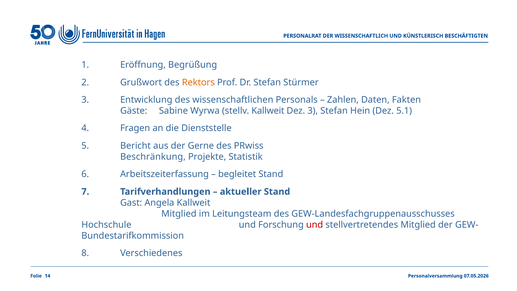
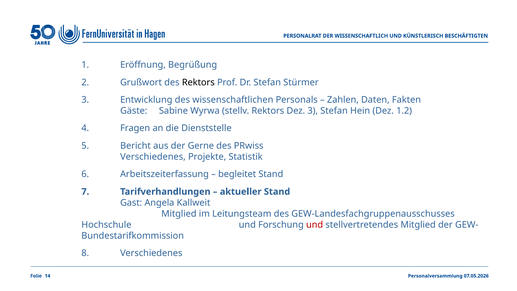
Rektors colour: orange -> black (198, 82)
stellv Kallweit: Kallweit -> Rektors (268, 111)
5.1: 5.1 -> 1.2 (404, 111)
Beschränkung: Beschränkung -> Verschiedenes (153, 157)
